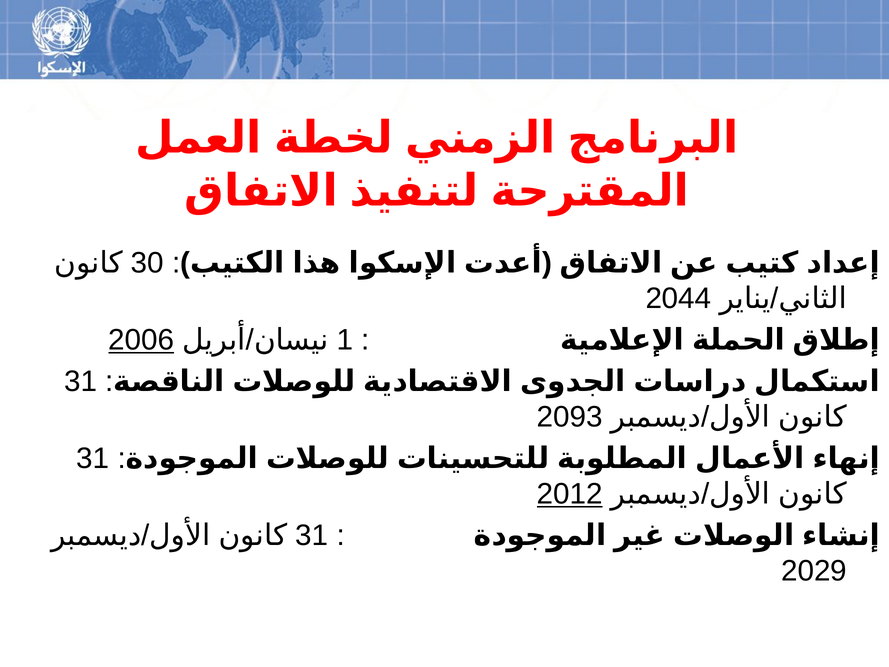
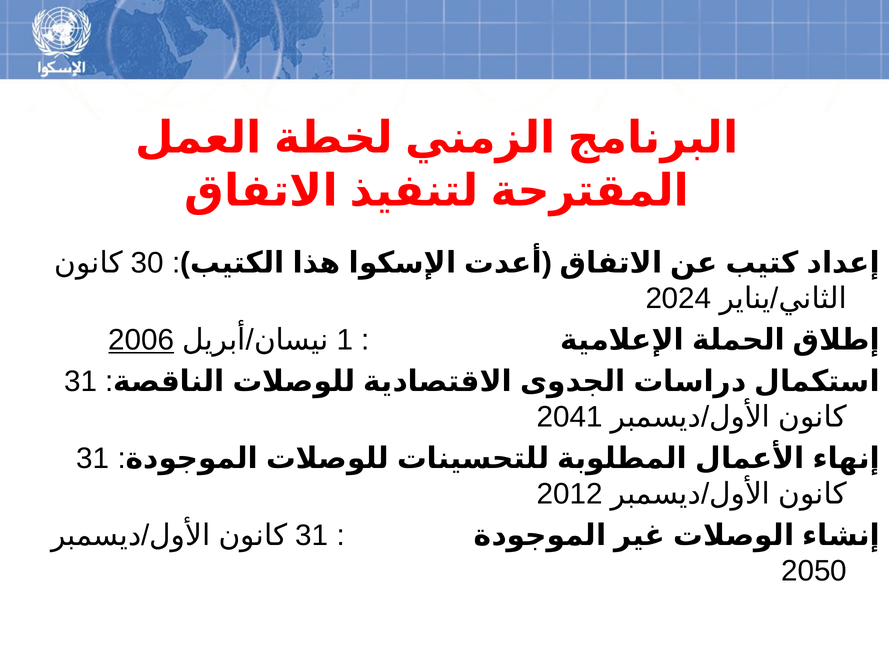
2044: 2044 -> 2024 (678, 298)
2093: 2093 -> 2041 (570, 417)
2012 underline: present -> none (570, 494)
2029: 2029 -> 2050 (814, 571)
